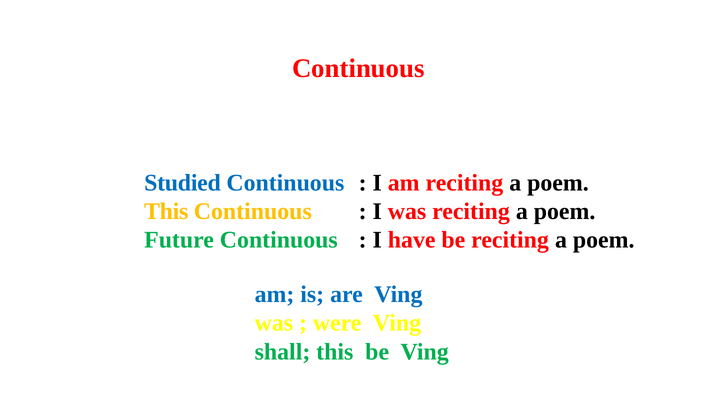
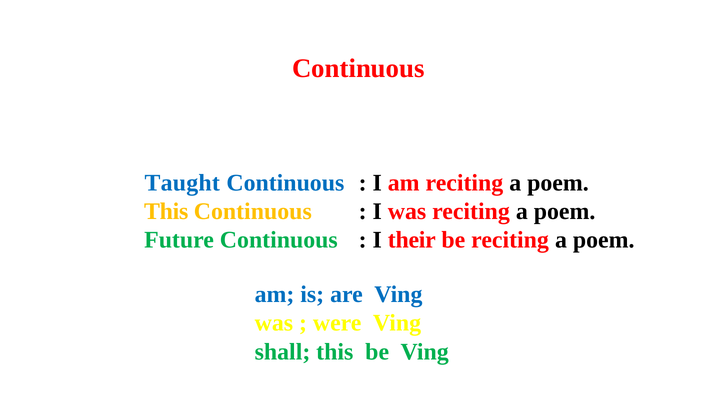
Studied: Studied -> Taught (182, 183)
have: have -> their (412, 240)
